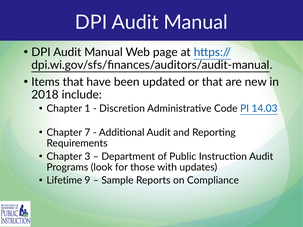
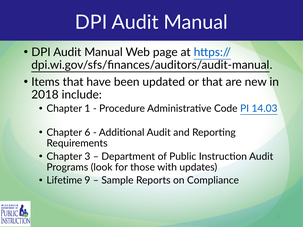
Discretion: Discretion -> Procedure (122, 109)
7: 7 -> 6 (87, 133)
